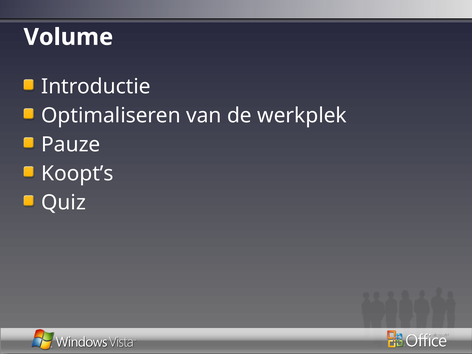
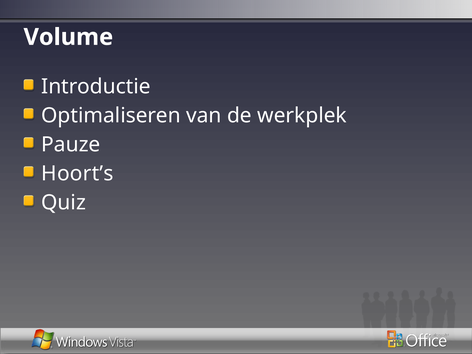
Koopt’s: Koopt’s -> Hoort’s (77, 174)
